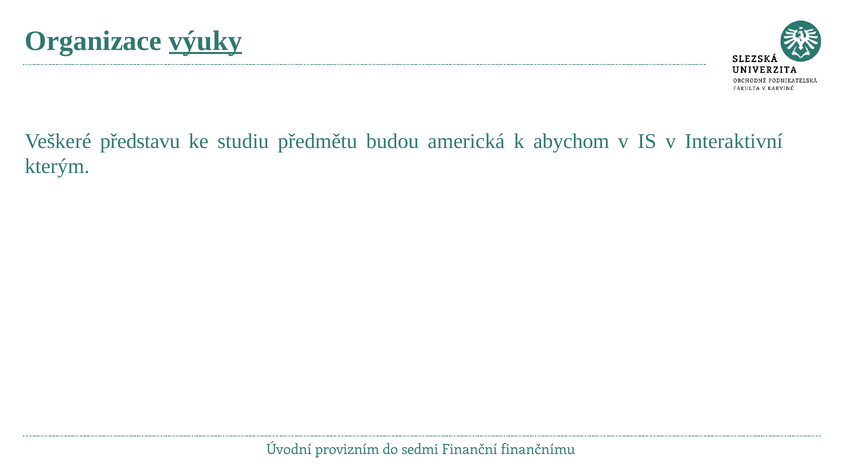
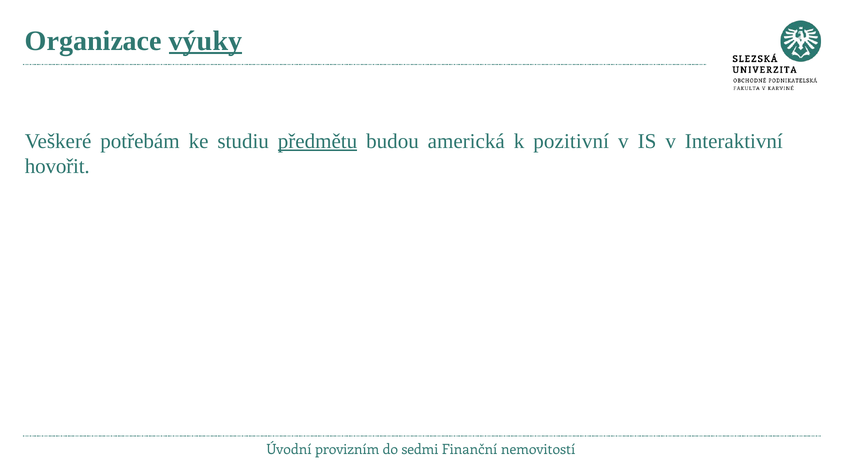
představu: představu -> potřebám (140, 141)
předmětu underline: none -> present (317, 141)
abychom: abychom -> pozitivní (571, 141)
kterým: kterým -> hovořit (57, 166)
finančnímu: finančnímu -> nemovitostí (538, 449)
